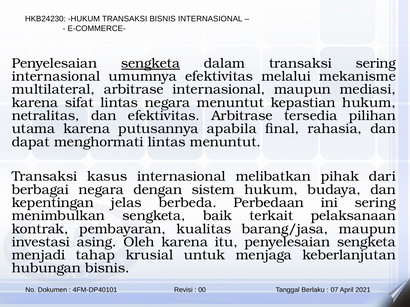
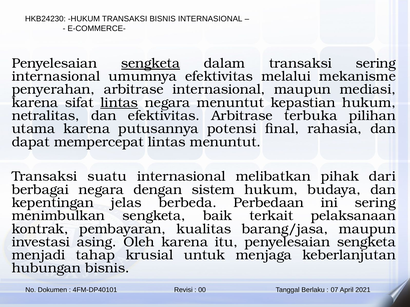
multilateral: multilateral -> penyerahan (53, 90)
lintas underline: none -> present (119, 103)
tersedia: tersedia -> terbuka (311, 116)
apabila: apabila -> potensi (232, 129)
menghormati: menghormati -> mempercepat (99, 142)
kasus: kasus -> suatu (107, 177)
